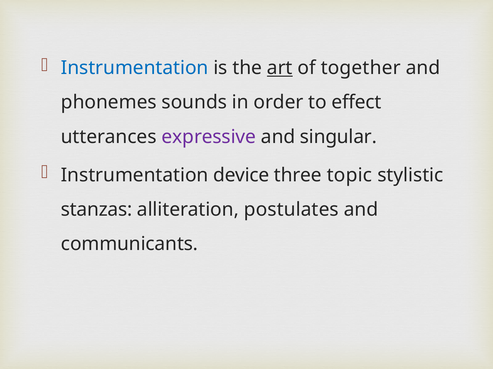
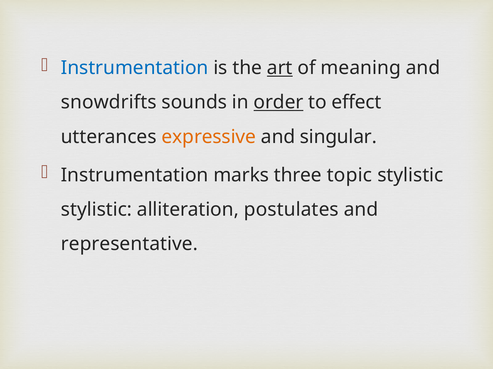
together: together -> meaning (361, 68)
phonemes: phonemes -> snowdrifts (109, 103)
order underline: none -> present (278, 103)
expressive colour: purple -> orange (209, 137)
device: device -> marks (241, 175)
stanzas: stanzas -> stylistic (96, 210)
communicants: communicants -> representative (129, 244)
